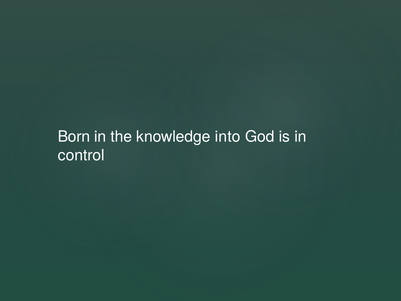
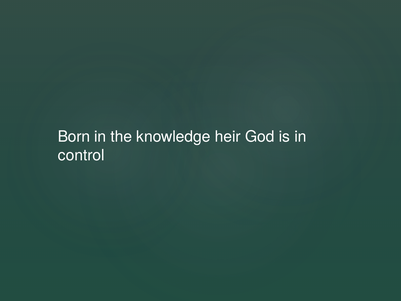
into: into -> heir (228, 137)
